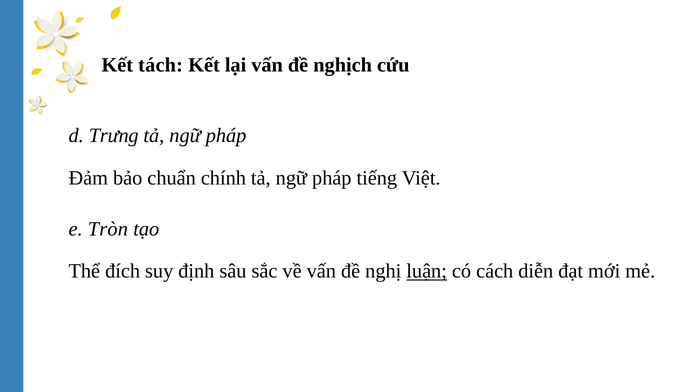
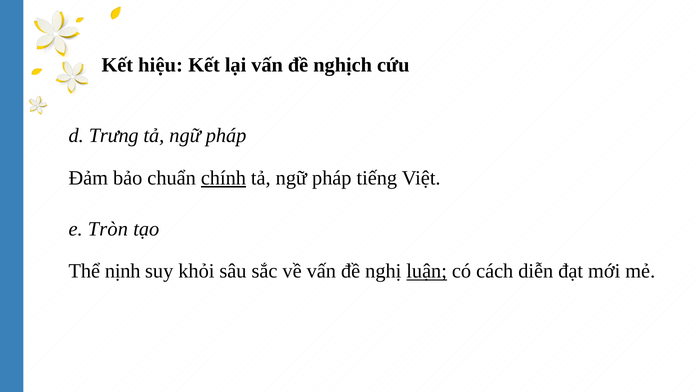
tách: tách -> hiệu (161, 65)
chính underline: none -> present (223, 178)
đích: đích -> nịnh (123, 271)
định: định -> khỏi (196, 271)
